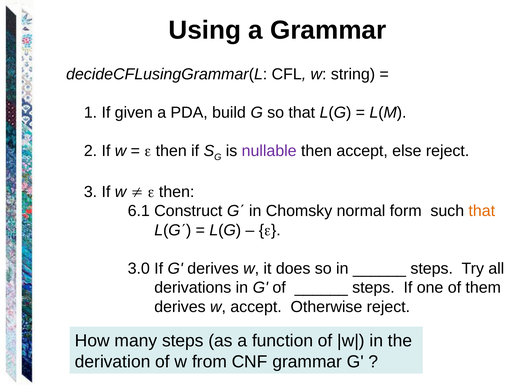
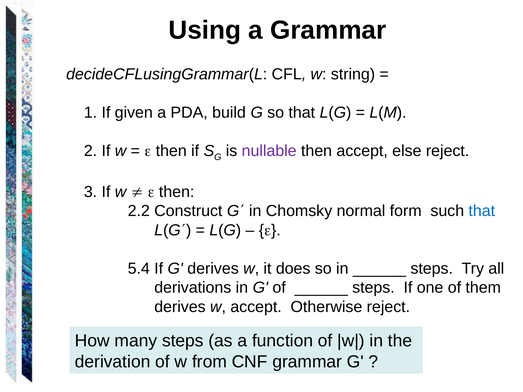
6.1: 6.1 -> 2.2 (139, 211)
that colour: orange -> blue (482, 211)
3.0: 3.0 -> 5.4 (139, 269)
